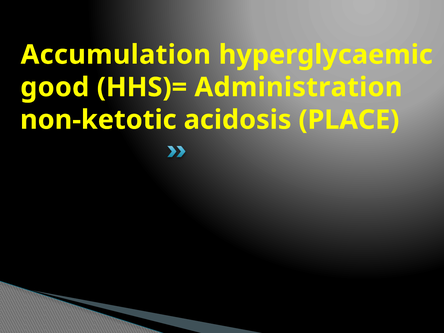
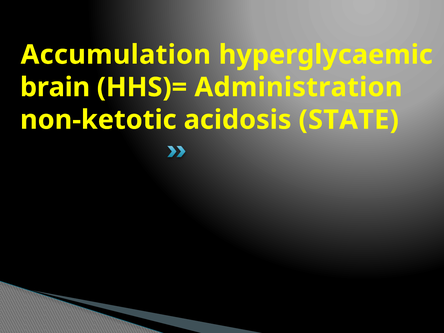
good: good -> brain (55, 87)
PLACE: PLACE -> STATE (349, 120)
